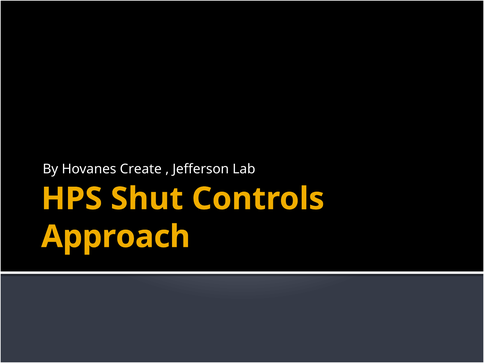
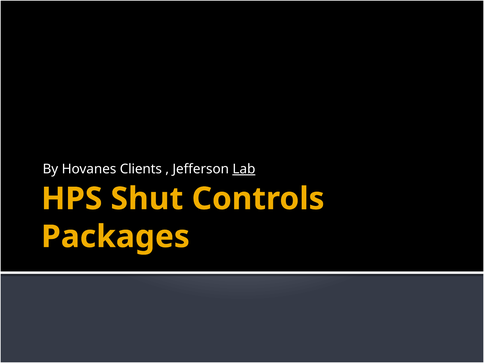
Create: Create -> Clients (141, 169)
Lab underline: none -> present (244, 169)
Approach: Approach -> Packages (115, 237)
